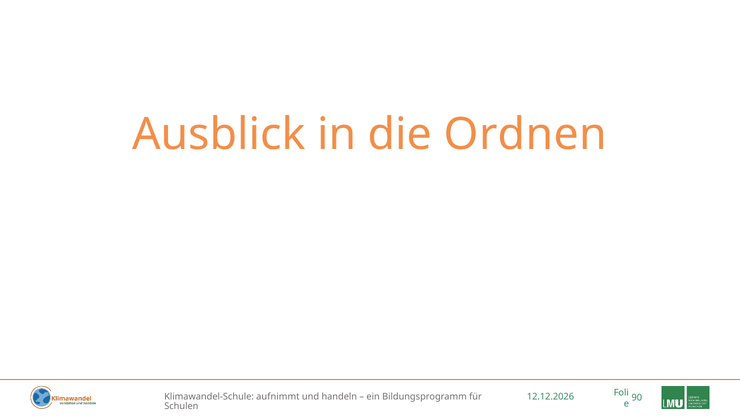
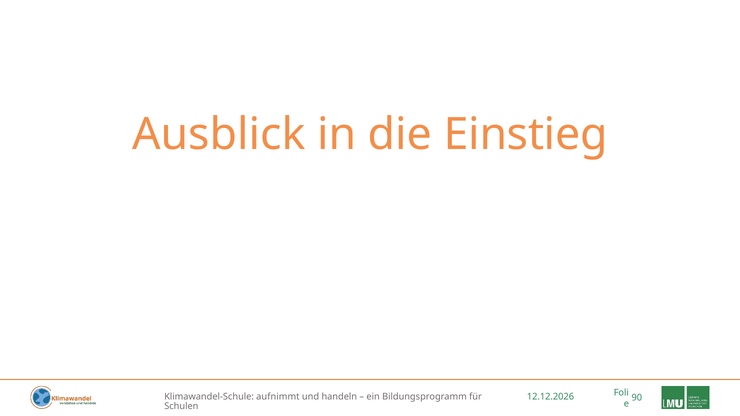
Ordnen: Ordnen -> Einstieg (526, 135)
